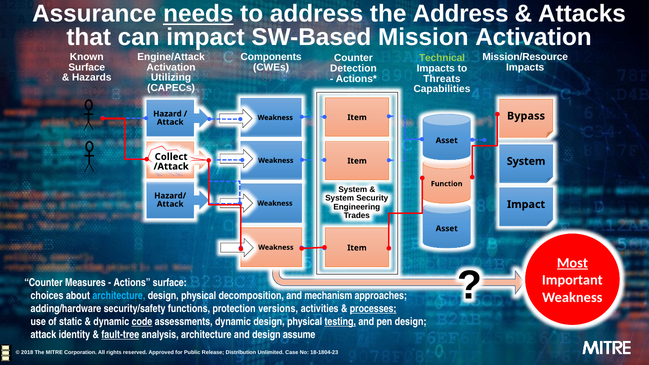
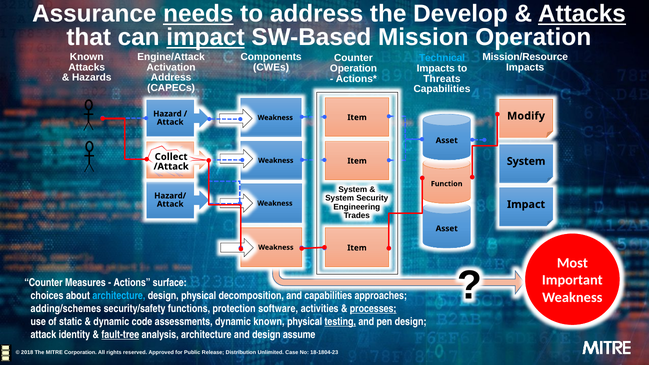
the Address: Address -> Develop (460, 14)
Attacks underline: none -> present (582, 14)
impact underline: none -> present (206, 37)
Mission Activation: Activation -> Operation (533, 37)
Technical colour: light green -> light blue (442, 58)
Surface: Surface -> Attacks (87, 67)
Detection: Detection -> Operation (353, 68)
Utilizing: Utilizing -> Address (171, 78)
Bypass: Bypass -> Modify (526, 116)
Most underline: present -> none (572, 263)
and mechanism: mechanism -> capabilities (328, 296)
adding/hardware: adding/hardware -> adding/schemes (66, 309)
versions: versions -> software (278, 309)
code underline: present -> none (142, 322)
dynamic design: design -> known (269, 322)
